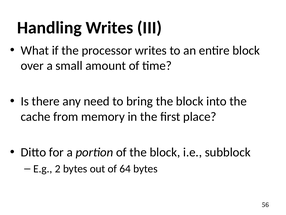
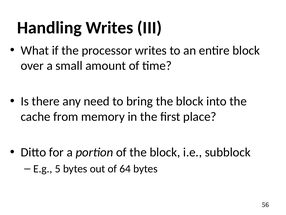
2: 2 -> 5 (58, 168)
